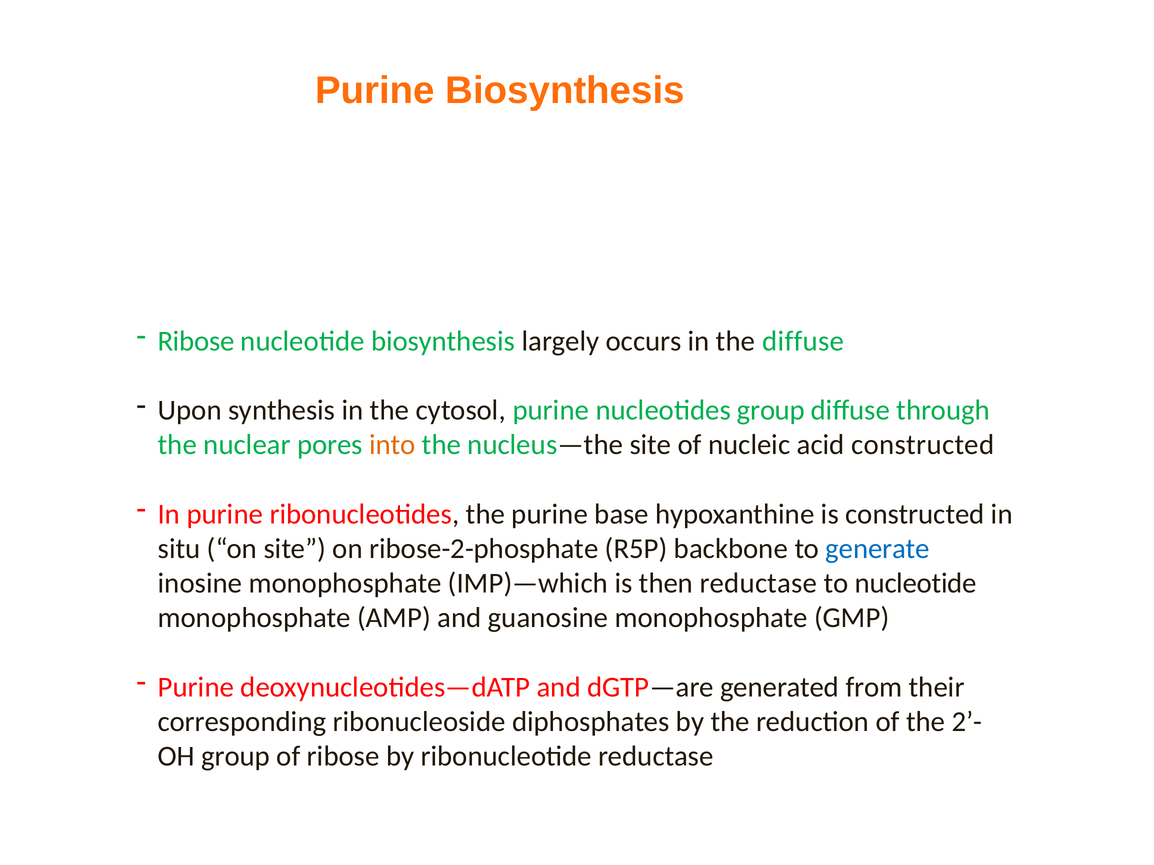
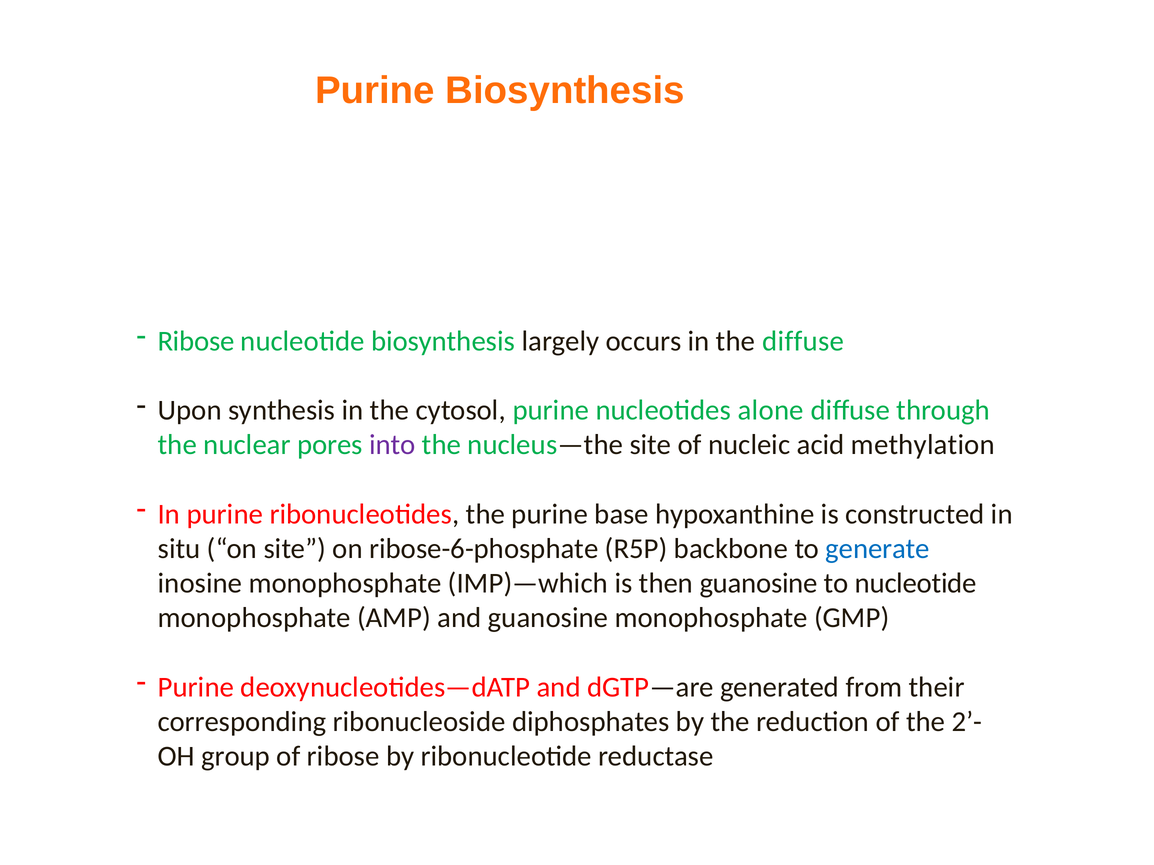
nucleotides group: group -> alone (771, 411)
into colour: orange -> purple (392, 445)
acid constructed: constructed -> methylation (923, 445)
ribose-2-phosphate: ribose-2-phosphate -> ribose-6-phosphate (484, 549)
then reductase: reductase -> guanosine (759, 584)
